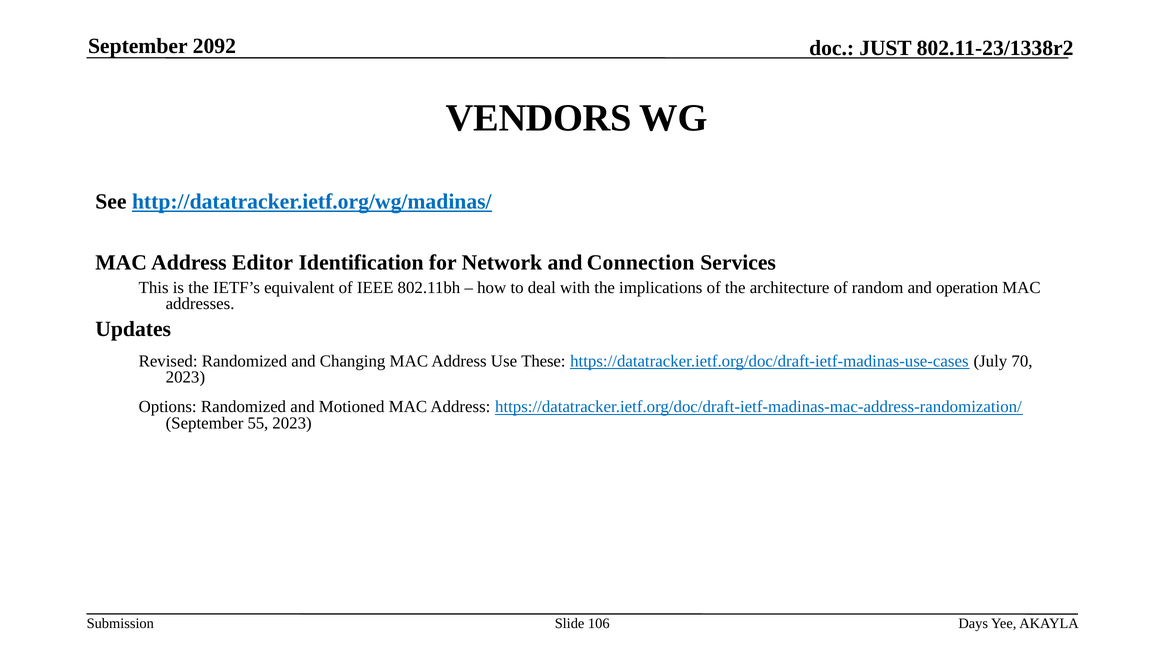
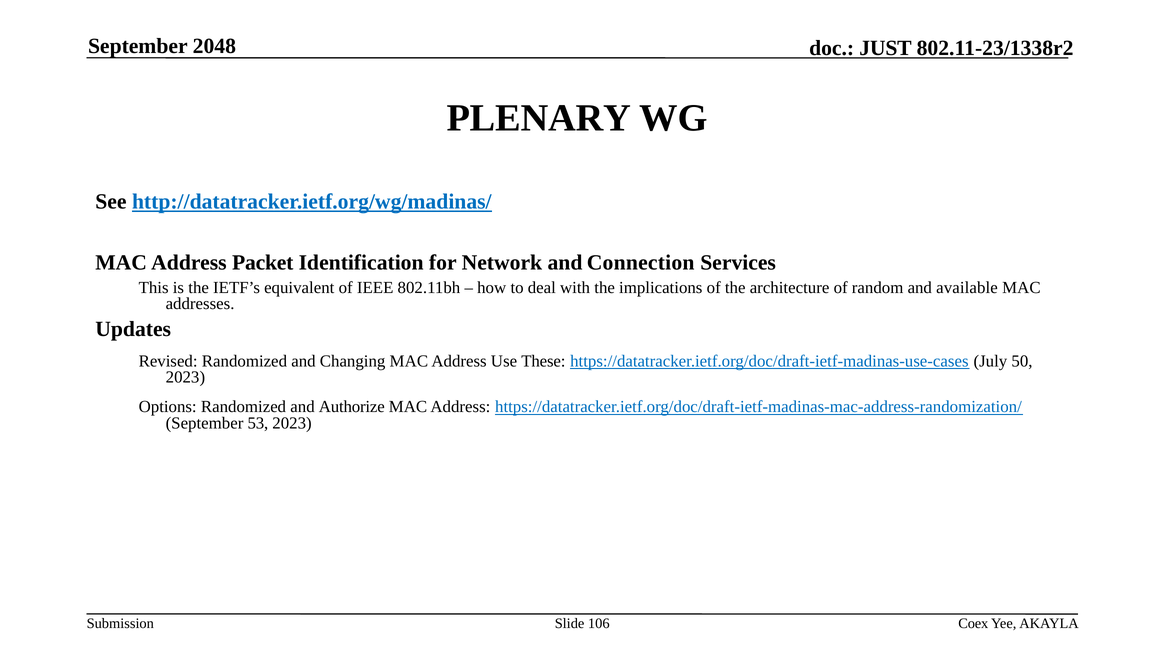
2092: 2092 -> 2048 (214, 46)
VENDORS: VENDORS -> PLENARY (539, 118)
Editor: Editor -> Packet (263, 263)
operation: operation -> available (967, 287)
70: 70 -> 50 (1022, 361)
Motioned: Motioned -> Authorize (352, 407)
55: 55 -> 53 (258, 423)
Days: Days -> Coex (973, 623)
